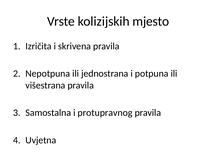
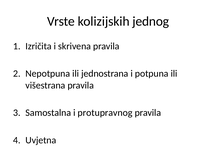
mjesto: mjesto -> jednog (151, 21)
